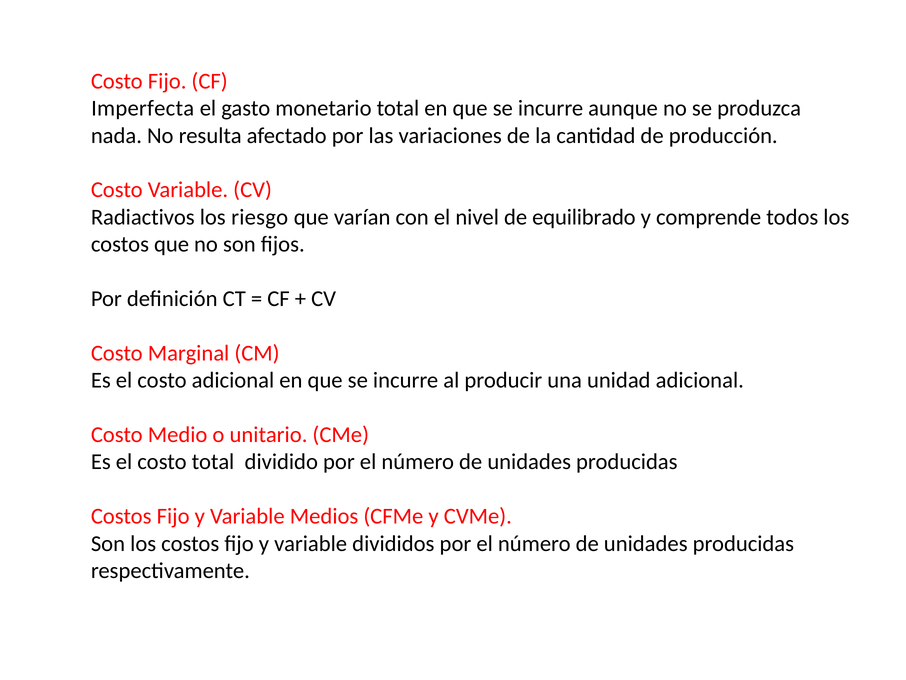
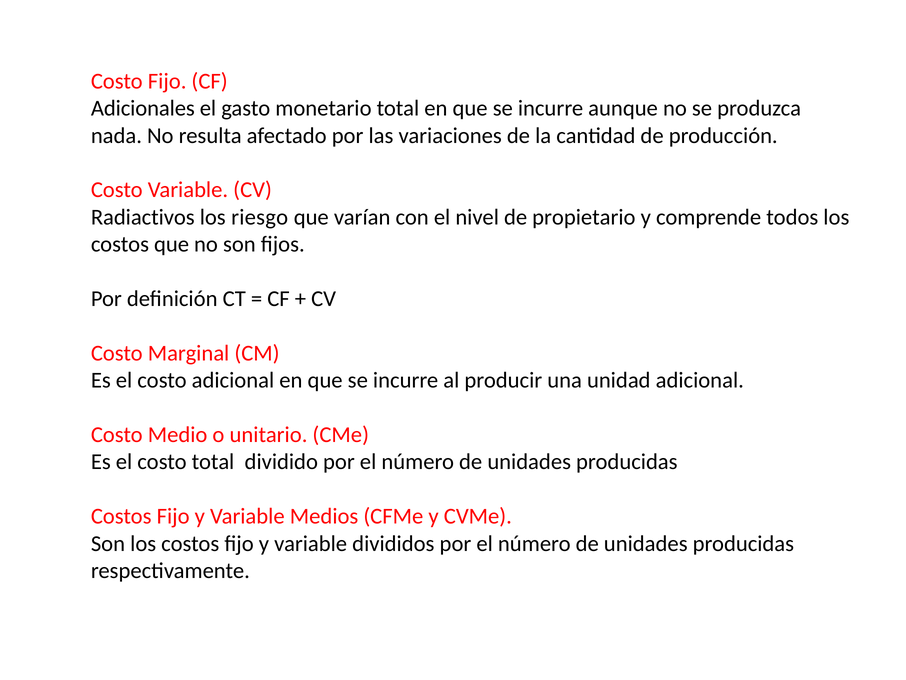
Imperfecta: Imperfecta -> Adicionales (143, 108)
equilibrado: equilibrado -> propietario (584, 217)
